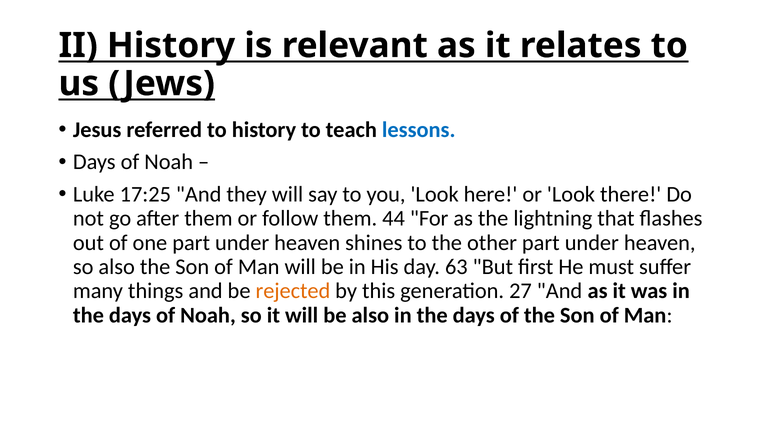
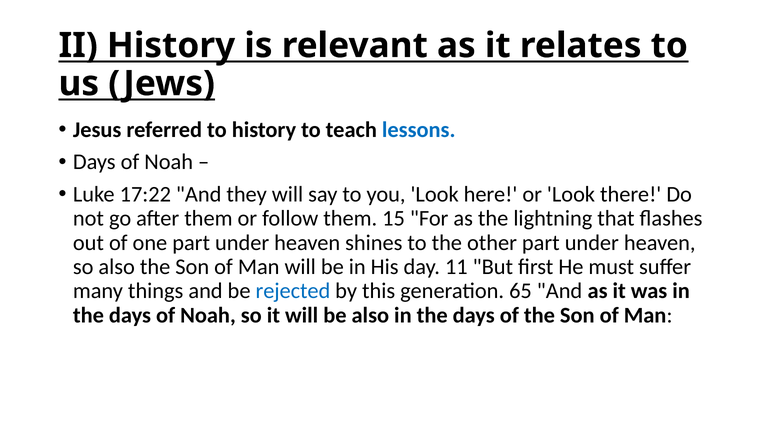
17:25: 17:25 -> 17:22 (145, 194)
44: 44 -> 15 (394, 218)
63: 63 -> 11 (456, 267)
rejected colour: orange -> blue (293, 291)
27: 27 -> 65 (520, 291)
